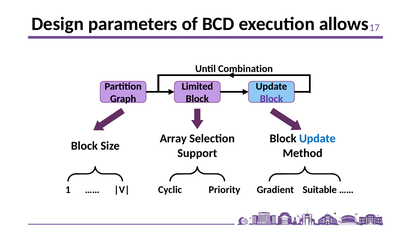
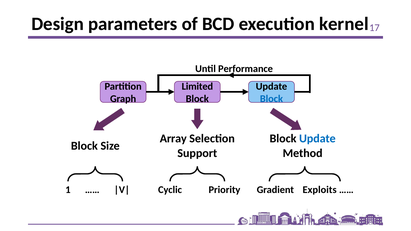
allows: allows -> kernel (344, 24)
Combination: Combination -> Performance (246, 69)
Block colour: purple -> blue (271, 99)
Suitable: Suitable -> Exploits (320, 190)
